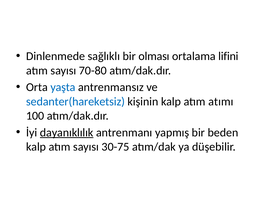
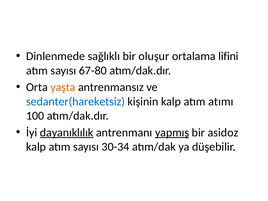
olması: olması -> oluşur (154, 56)
70-80: 70-80 -> 67-80 (93, 71)
yaşta colour: blue -> orange (63, 87)
yapmış underline: none -> present (172, 132)
beden: beden -> asidoz (223, 132)
30-75: 30-75 -> 30-34 (115, 147)
